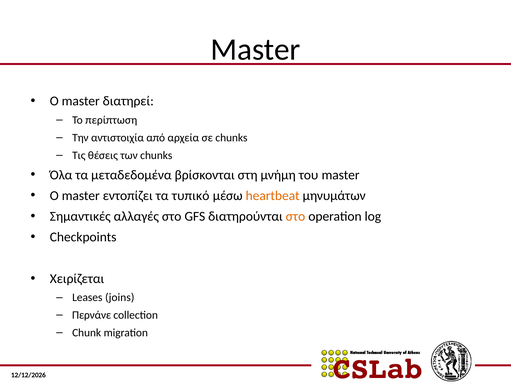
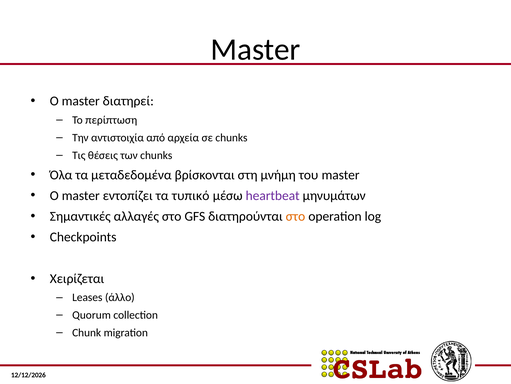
heartbeat colour: orange -> purple (273, 195)
joins: joins -> άλλο (120, 297)
Περνάνε: Περνάνε -> Quorum (92, 314)
